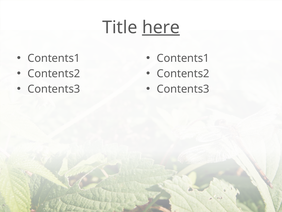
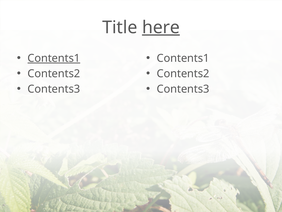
Contents1 underline: none -> present (54, 58)
